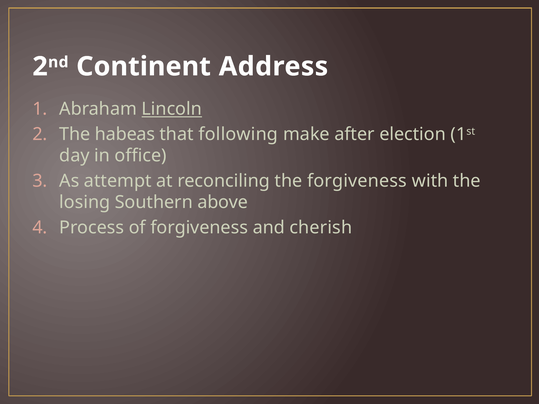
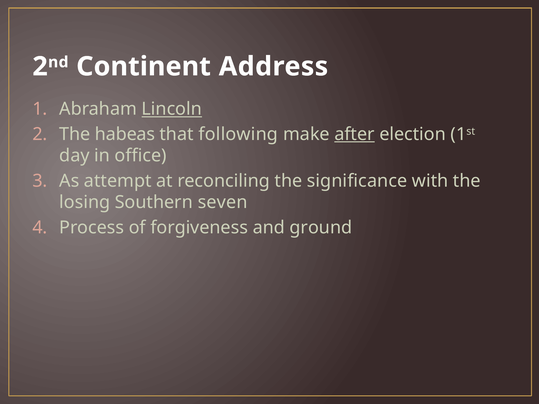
after underline: none -> present (355, 134)
the forgiveness: forgiveness -> significance (357, 181)
above: above -> seven (223, 202)
cherish: cherish -> ground (321, 228)
